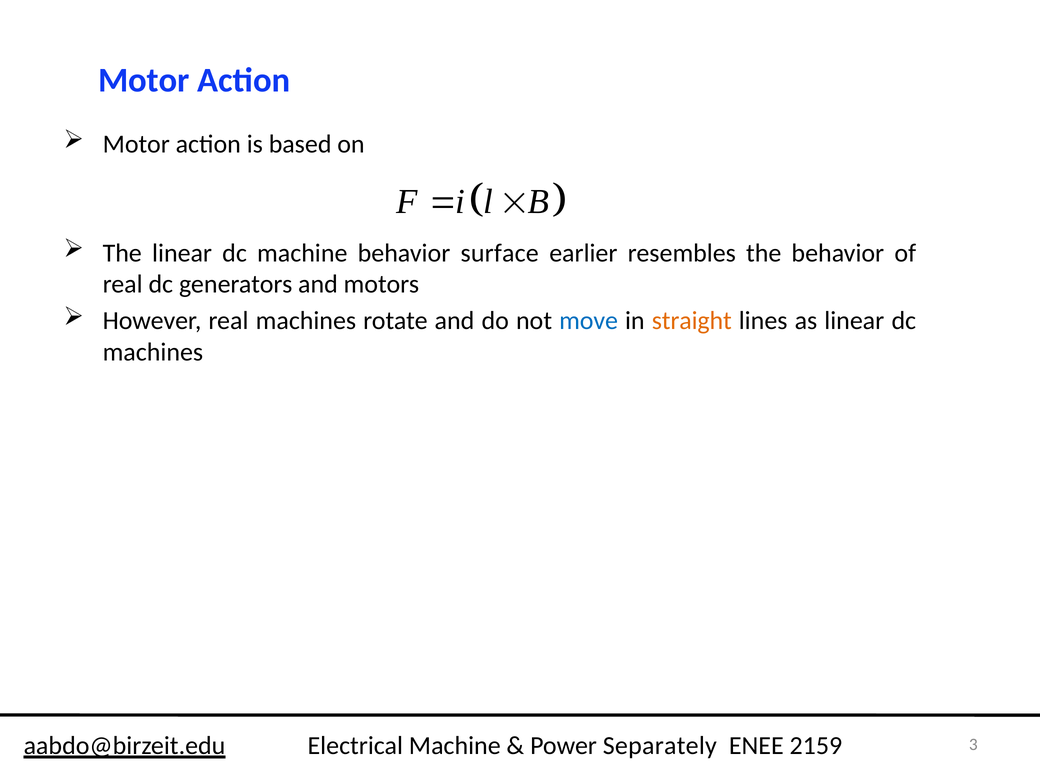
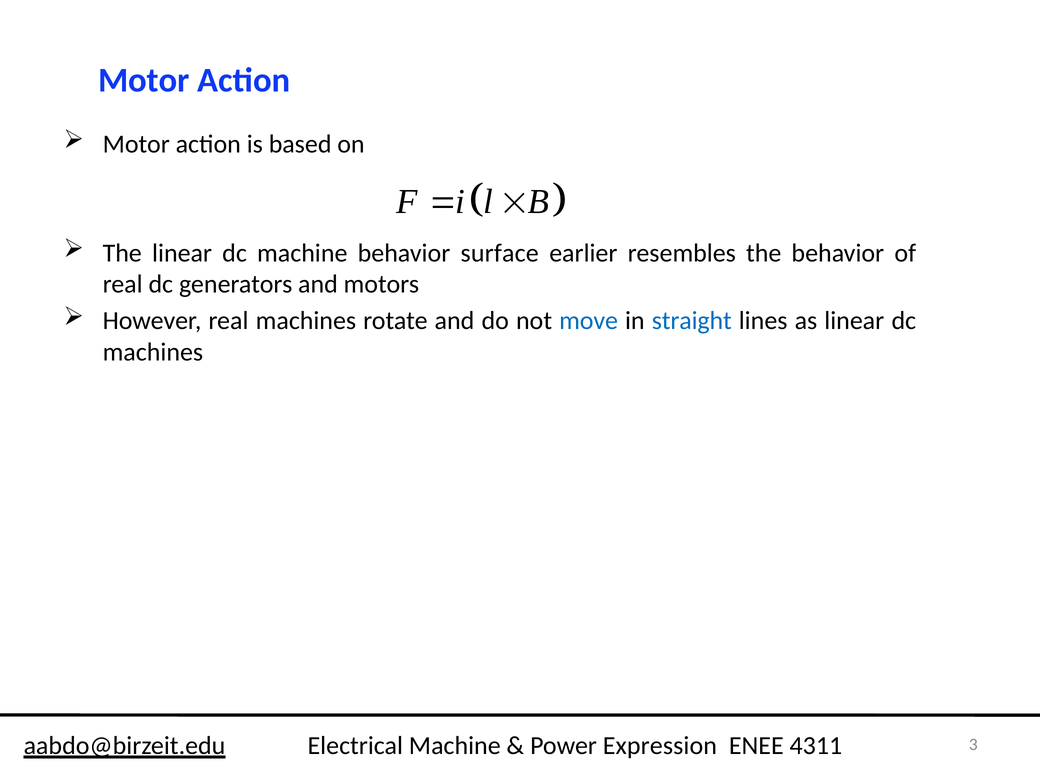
straight colour: orange -> blue (692, 321)
Separately: Separately -> Expression (660, 746)
2159: 2159 -> 4311 (816, 746)
